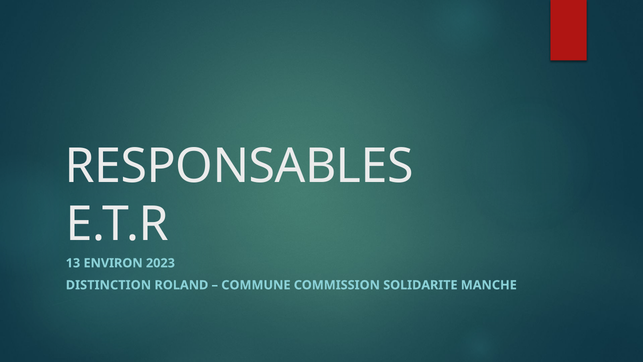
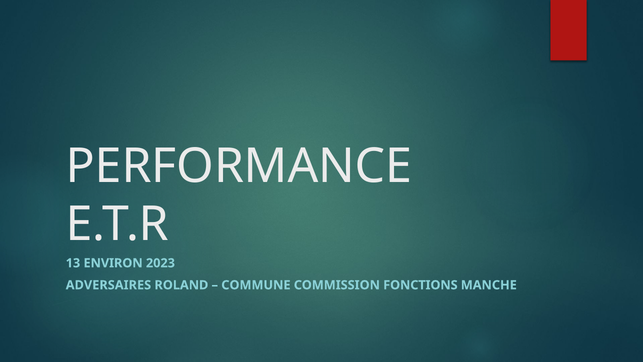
RESPONSABLES: RESPONSABLES -> PERFORMANCE (239, 166)
DISTINCTION: DISTINCTION -> ADVERSAIRES (108, 285)
SOLIDARITE: SOLIDARITE -> FONCTIONS (420, 285)
